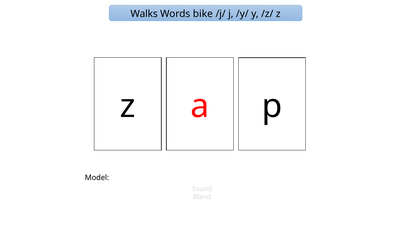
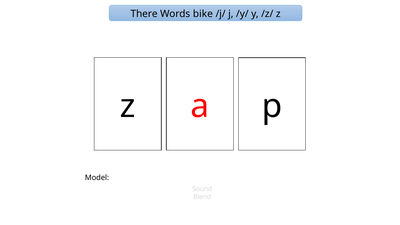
Walks: Walks -> There (144, 14)
